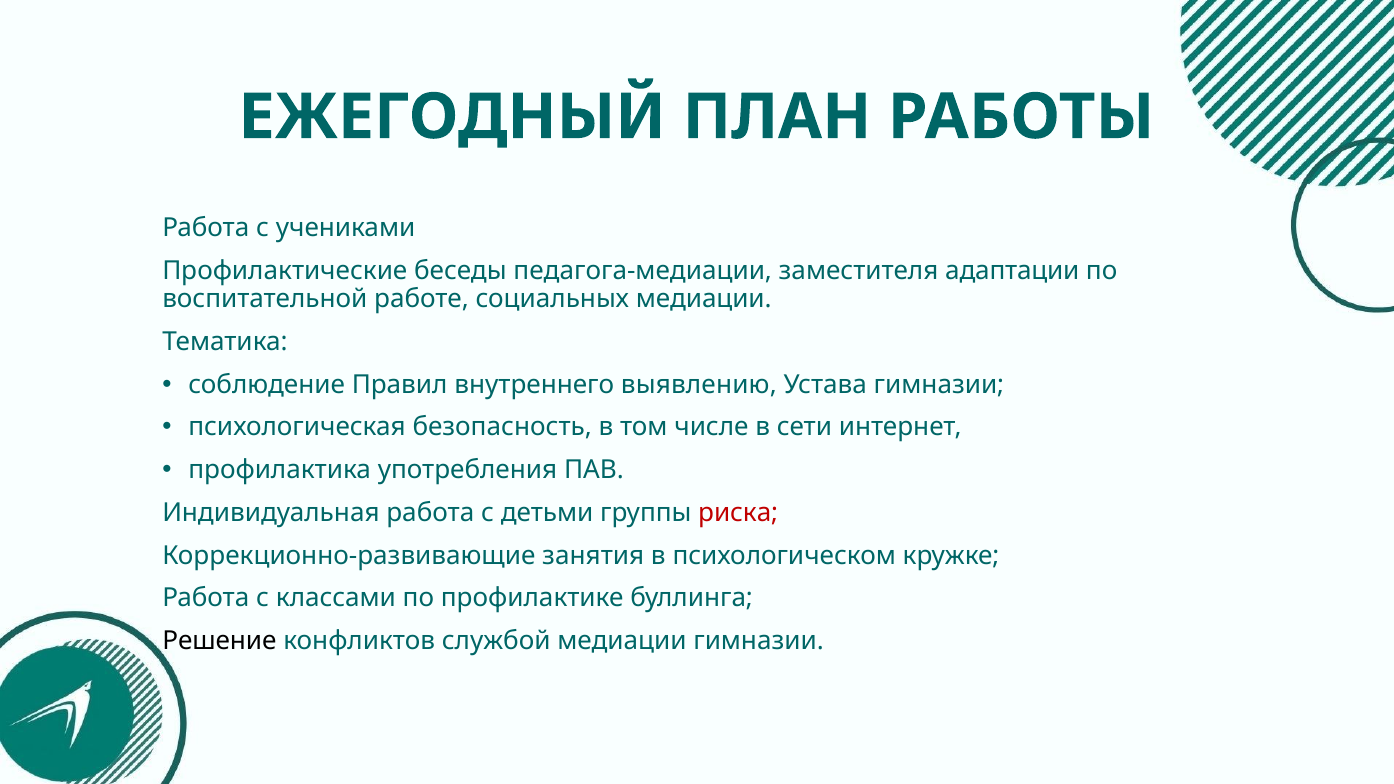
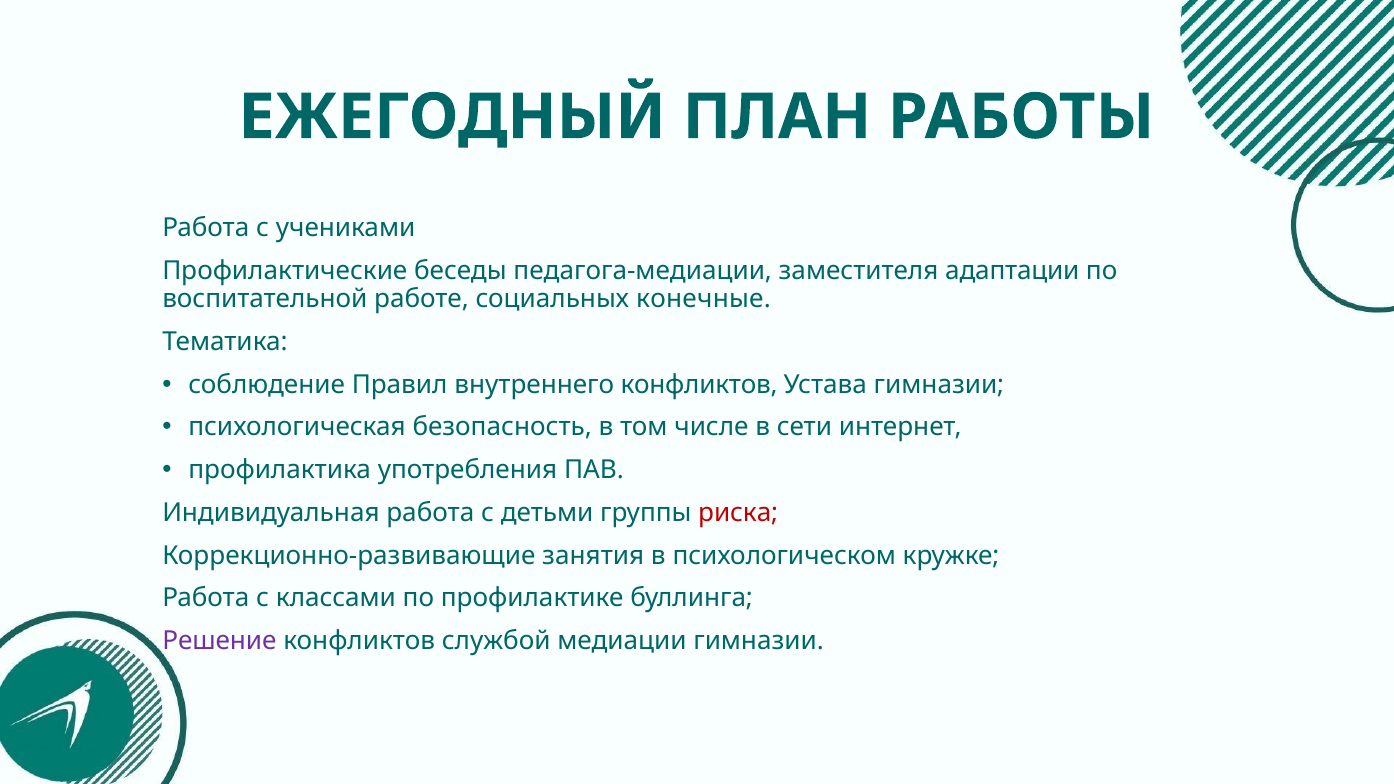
социальных медиации: медиации -> конечные (704, 299)
внутреннего выявлению: выявлению -> конфликтов (699, 384)
Решение colour: black -> purple (219, 641)
